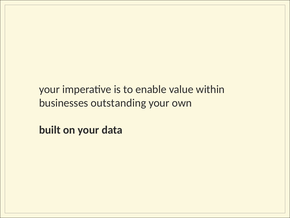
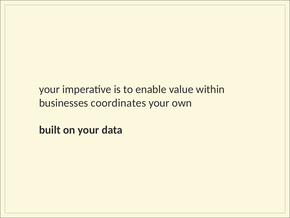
outstanding: outstanding -> coordinates (118, 103)
